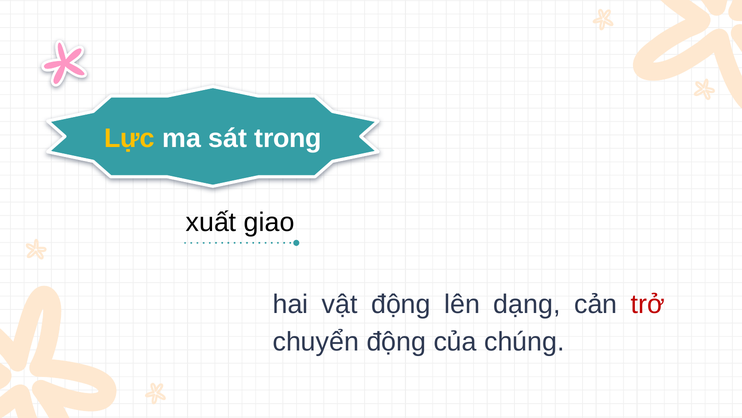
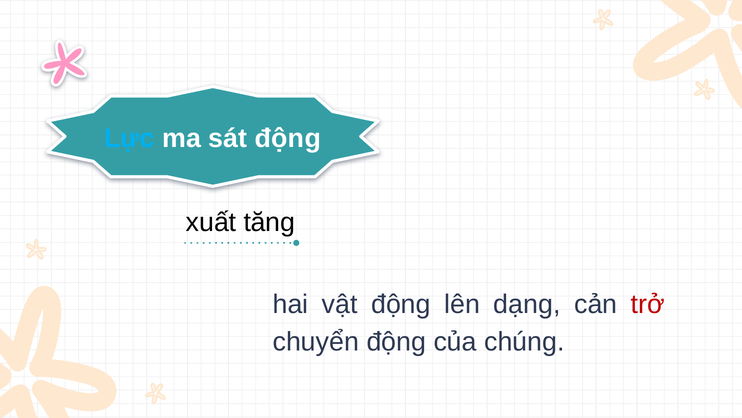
Lực colour: yellow -> light blue (129, 138)
sát trong: trong -> động (288, 138)
giao: giao -> tăng (269, 222)
